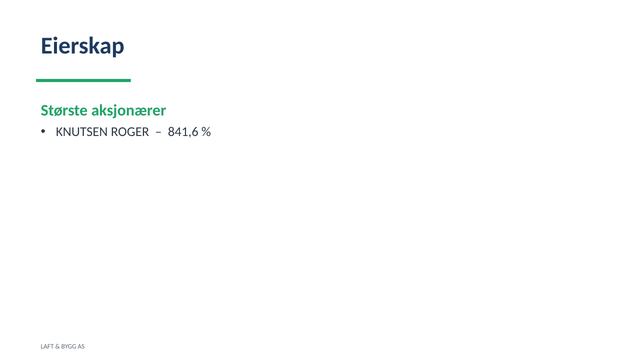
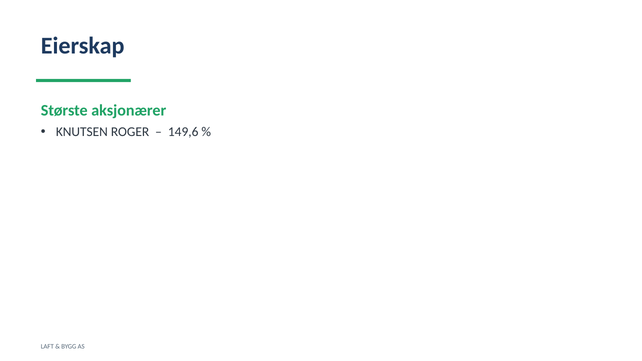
841,6: 841,6 -> 149,6 (183, 132)
